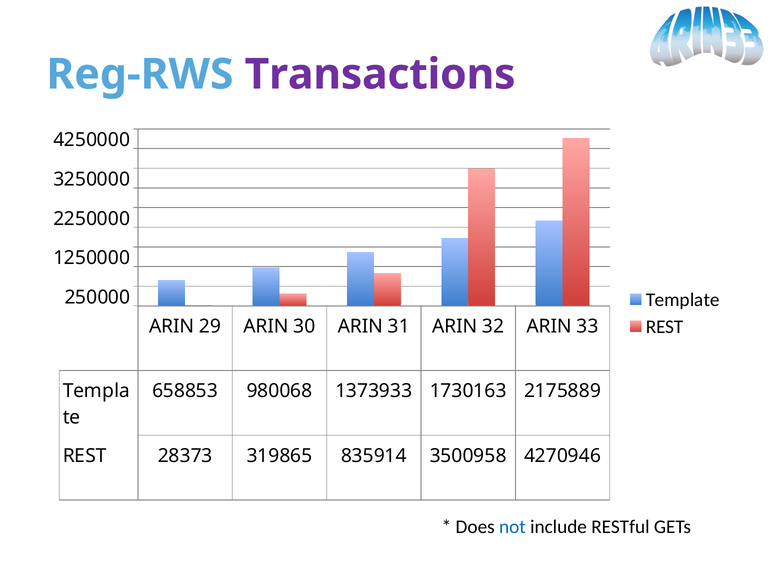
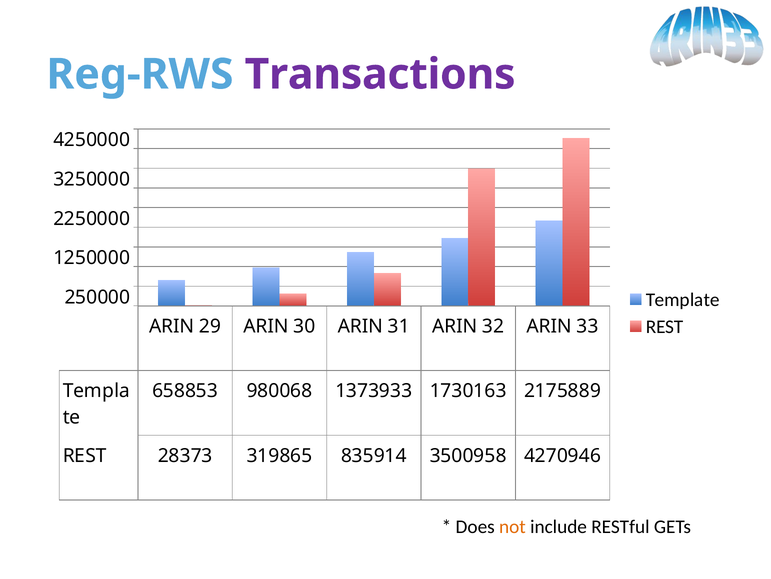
not colour: blue -> orange (512, 526)
